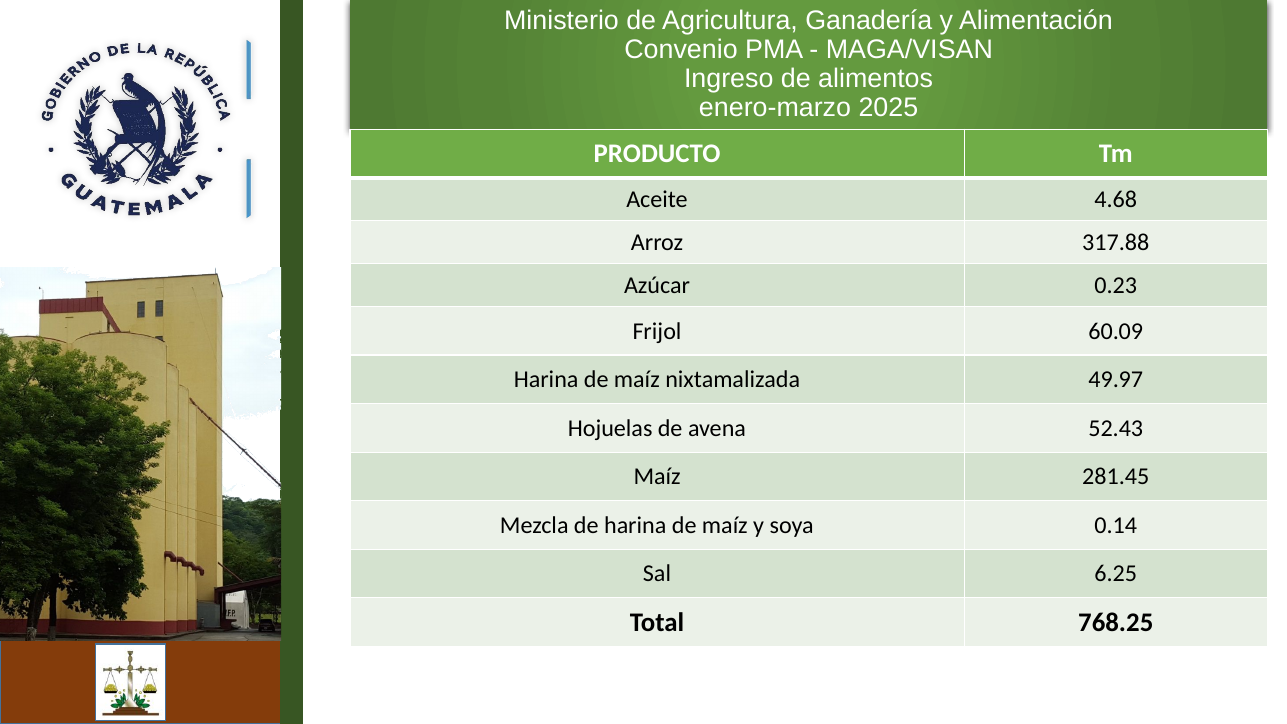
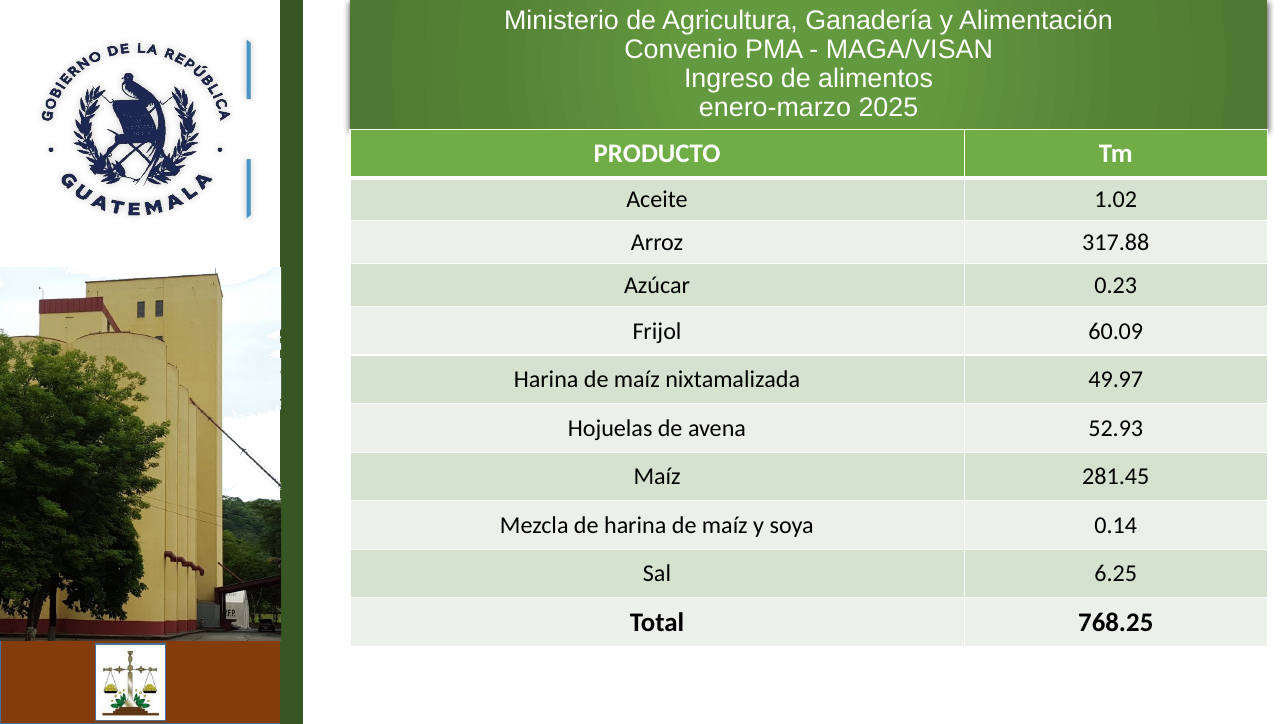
4.68: 4.68 -> 1.02 (1116, 200)
52.43: 52.43 -> 52.93 (1116, 428)
